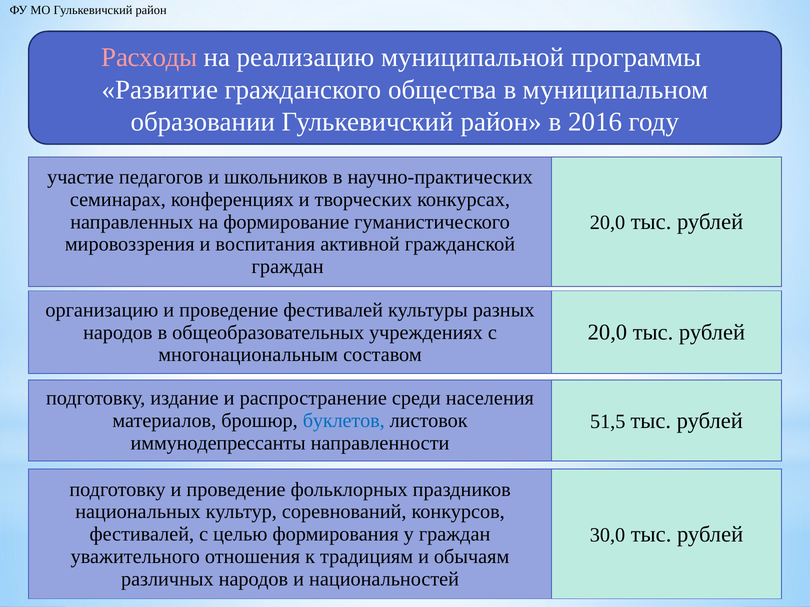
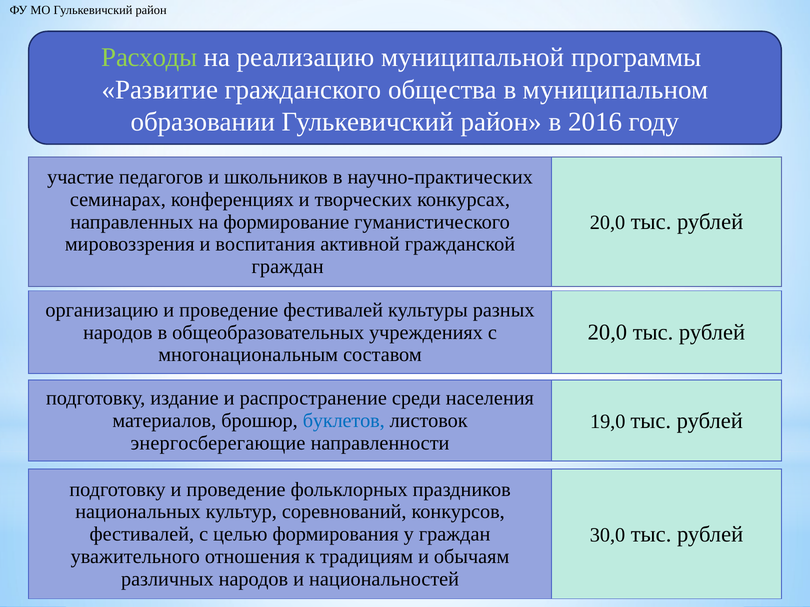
Расходы colour: pink -> light green (149, 57)
51,5: 51,5 -> 19,0 (608, 422)
иммунодепрессанты: иммунодепрессанты -> энергосберегающие (218, 443)
